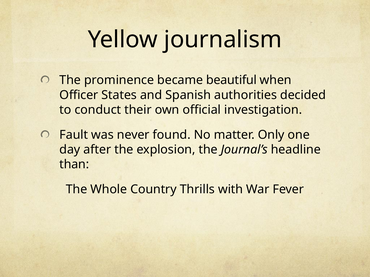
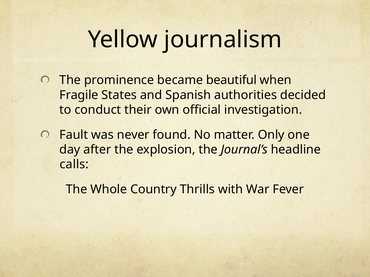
Officer: Officer -> Fragile (79, 95)
than: than -> calls (74, 165)
